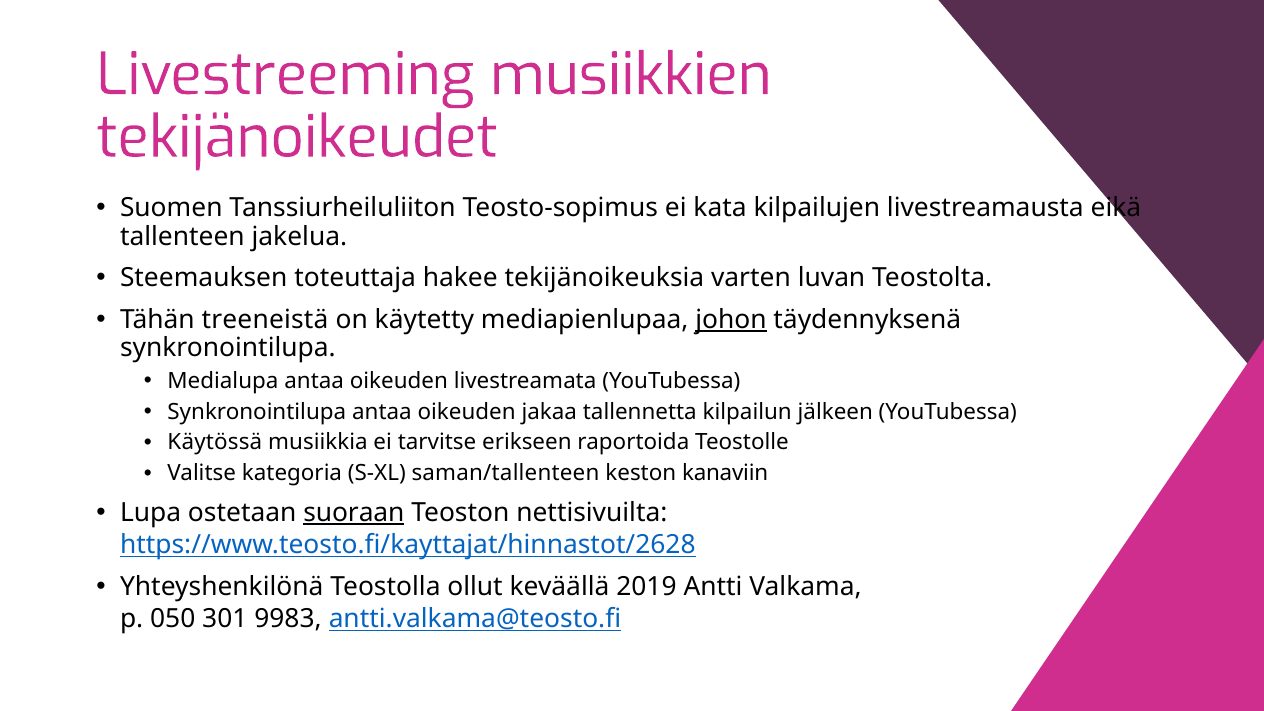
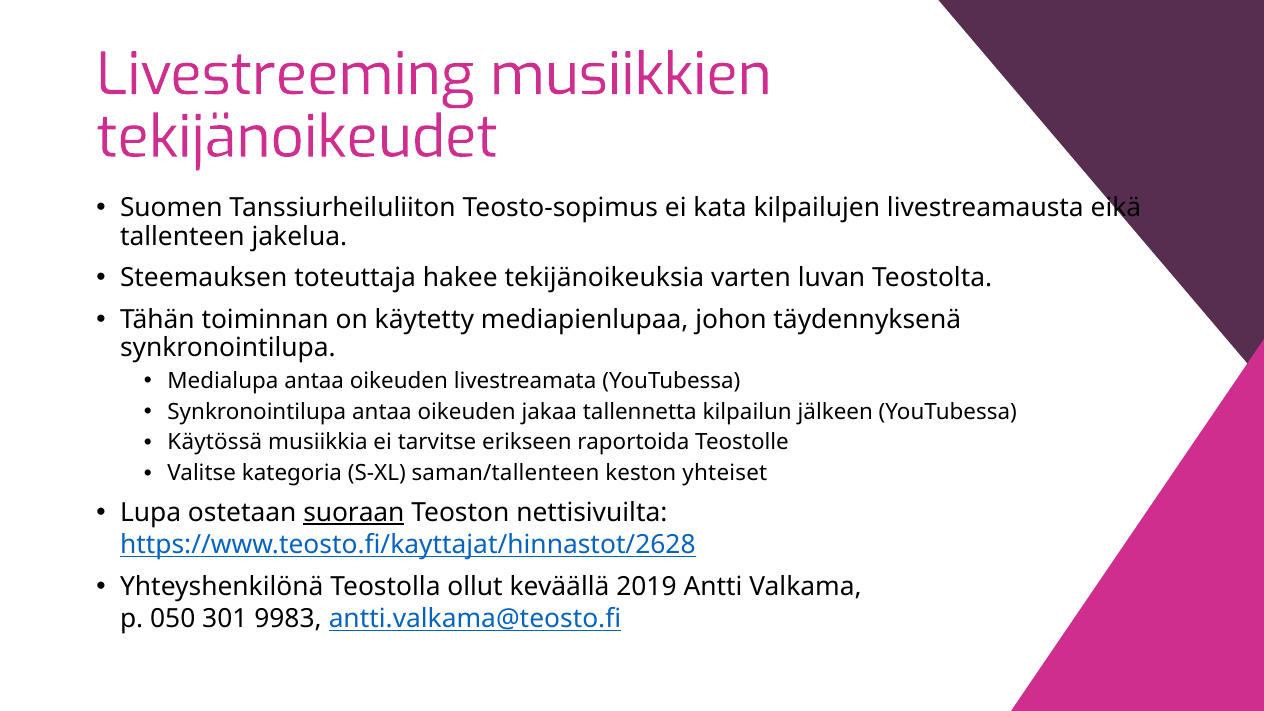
treeneistä: treeneistä -> toiminnan (265, 320)
johon underline: present -> none (731, 320)
kanaviin: kanaviin -> yhteiset (725, 473)
